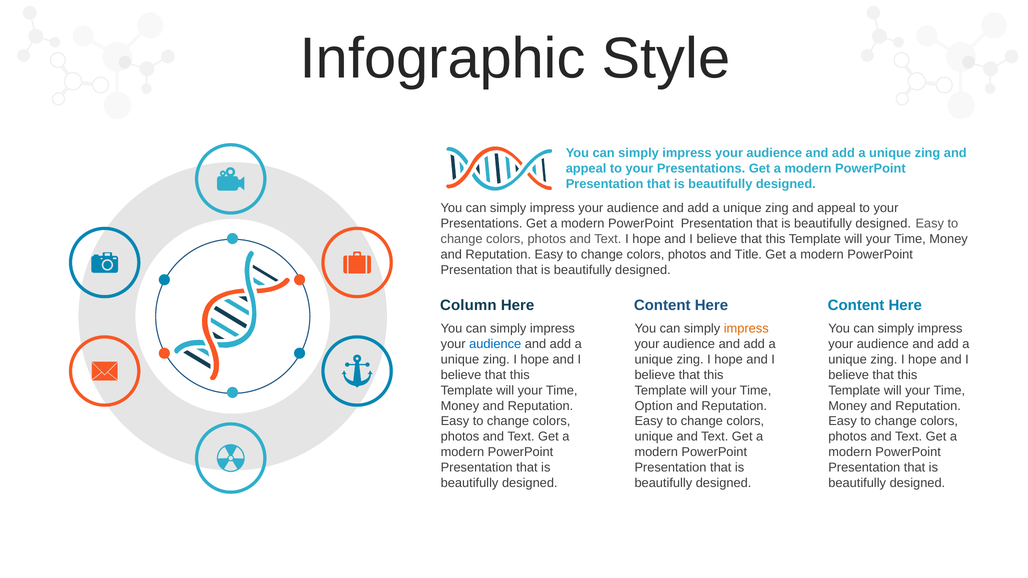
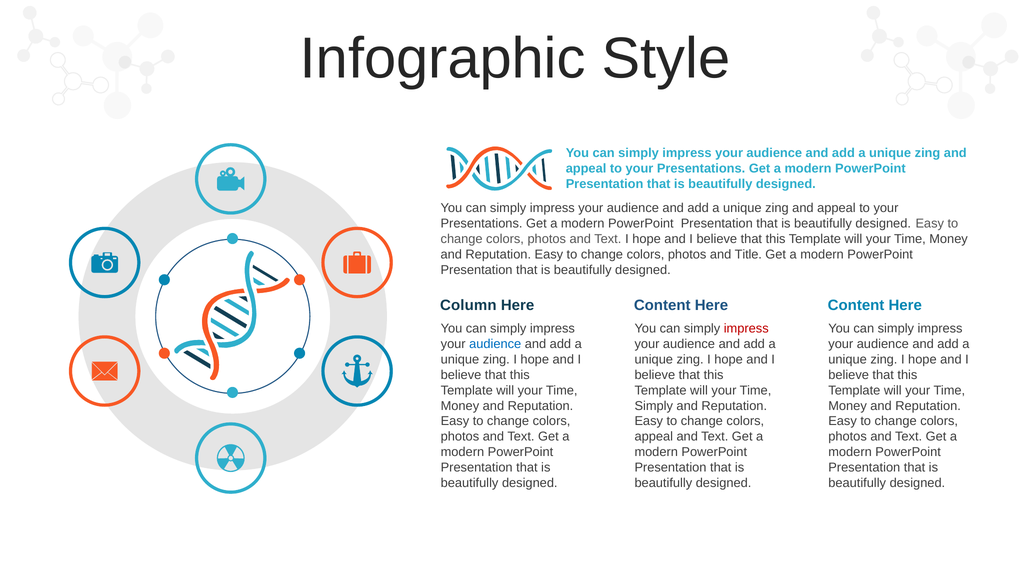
impress colour: orange -> red (746, 329)
Option: Option -> Simply (654, 406)
unique: unique -> appeal (654, 437)
